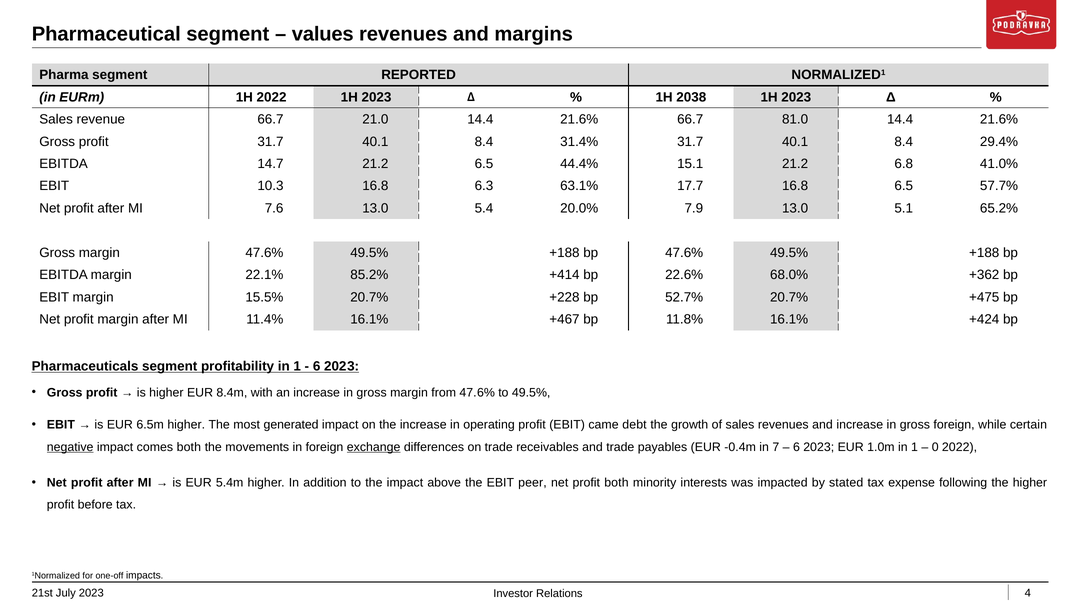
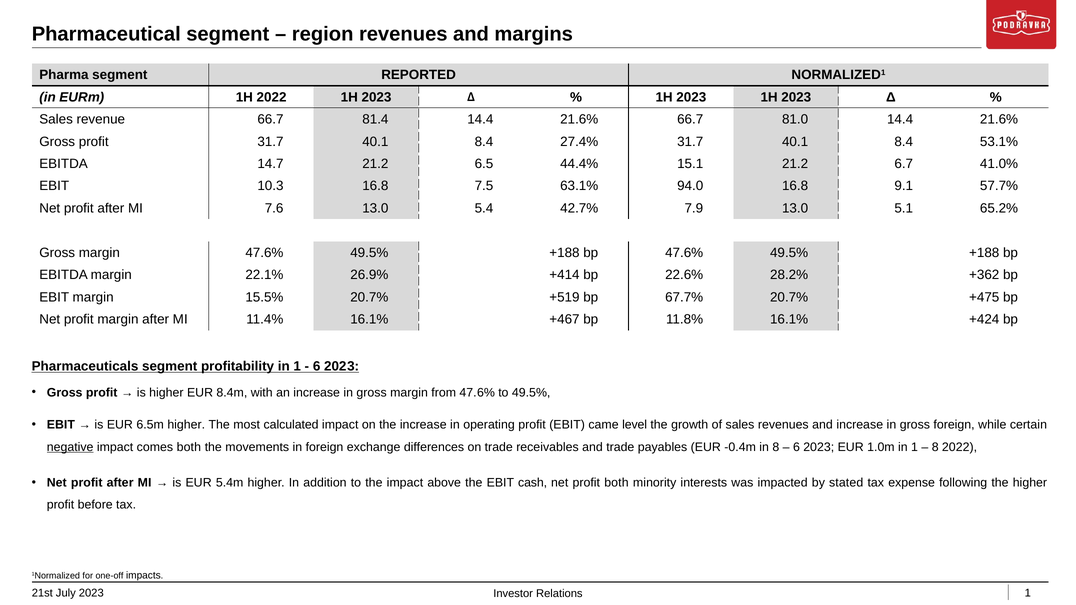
values: values -> region (323, 34)
2038: 2038 -> 2023 (691, 97)
21.0: 21.0 -> 81.4 (375, 119)
31.4%: 31.4% -> 27.4% (579, 142)
29.4%: 29.4% -> 53.1% (999, 142)
6.8: 6.8 -> 6.7 (904, 164)
6.3: 6.3 -> 7.5 (484, 186)
17.7: 17.7 -> 94.0 (690, 186)
16.8 6.5: 6.5 -> 9.1 (904, 186)
20.0%: 20.0% -> 42.7% (579, 208)
85.2%: 85.2% -> 26.9% (369, 275)
68.0%: 68.0% -> 28.2% (789, 275)
+228: +228 -> +519 (564, 297)
52.7%: 52.7% -> 67.7% (684, 297)
generated: generated -> calculated (291, 425)
debt: debt -> level (635, 425)
exchange underline: present -> none (374, 447)
in 7: 7 -> 8 (776, 447)
0: 0 -> 8 (935, 447)
peer: peer -> cash (533, 483)
4: 4 -> 1 (1028, 593)
